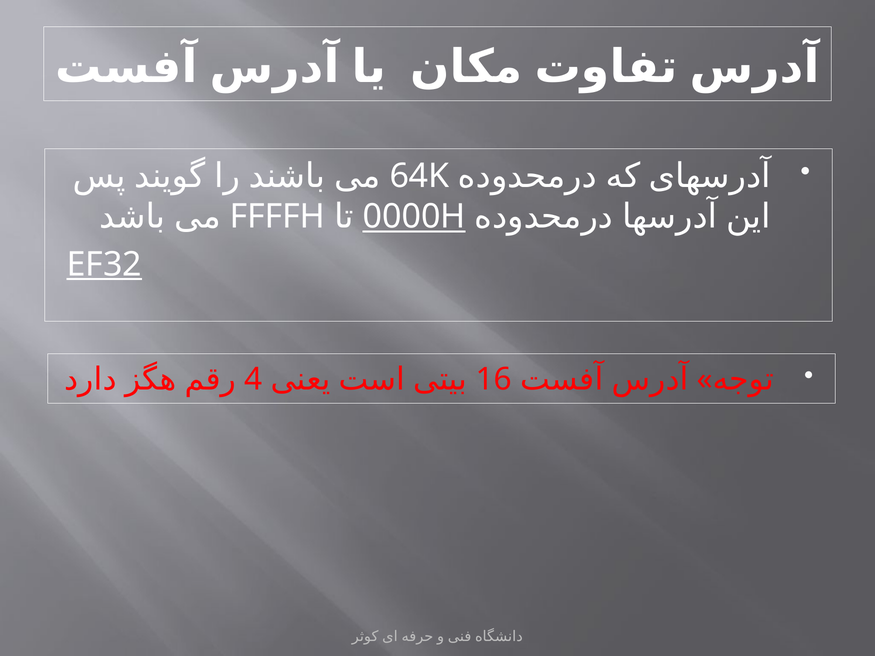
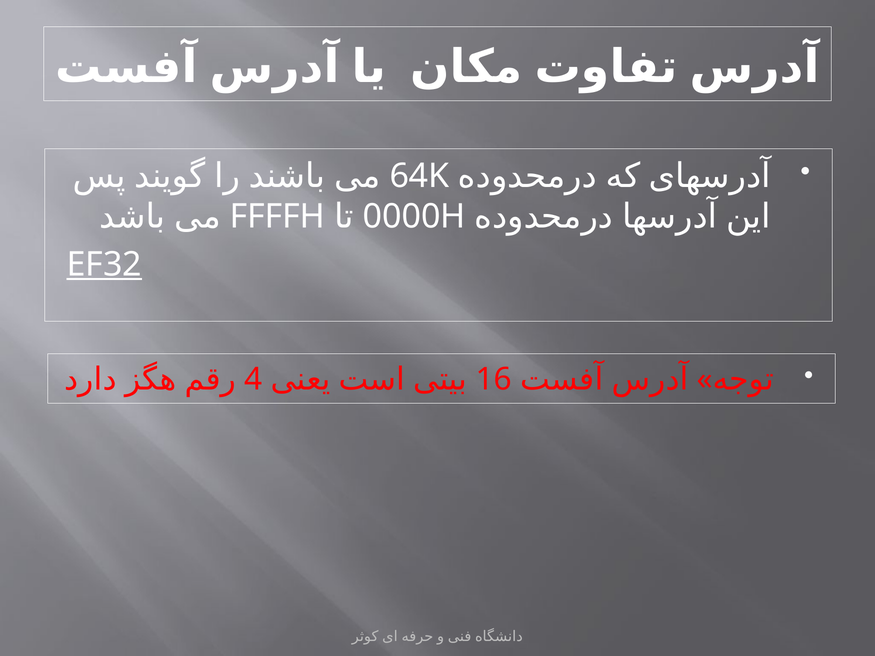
0000H underline: present -> none (414, 217)
